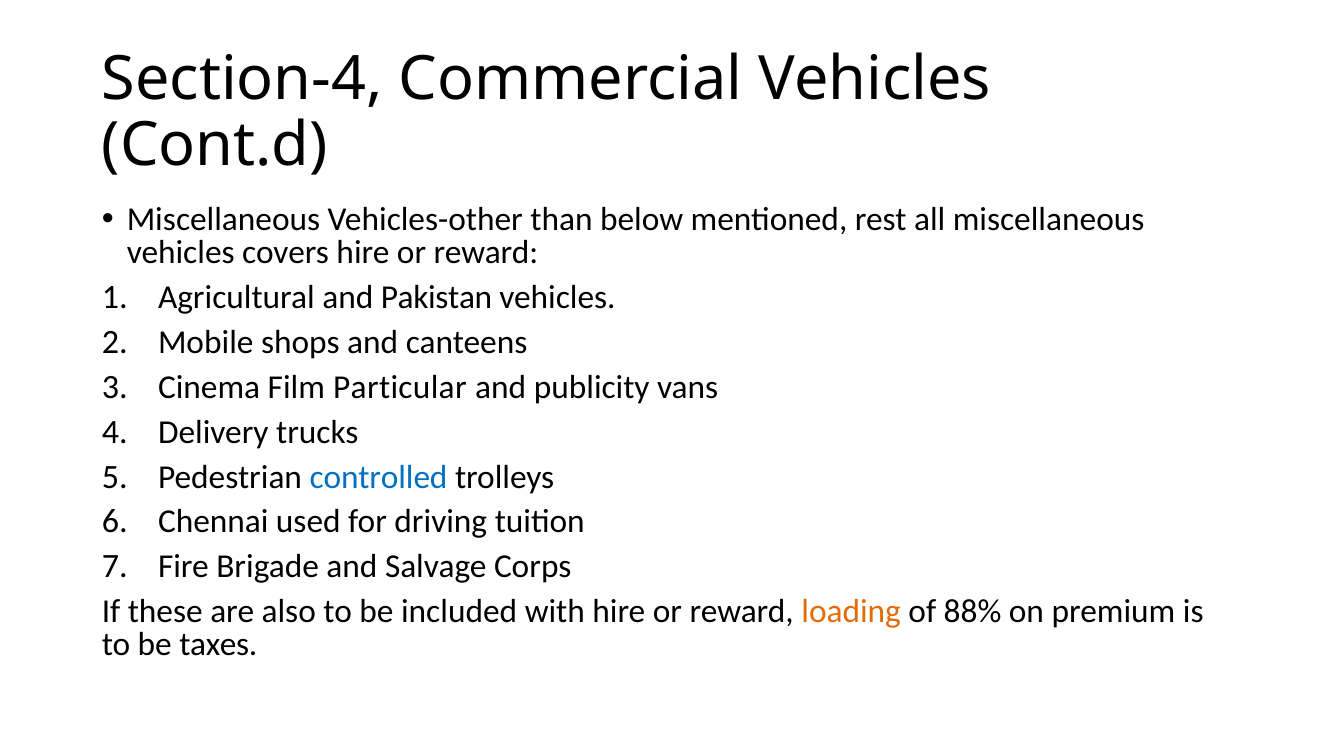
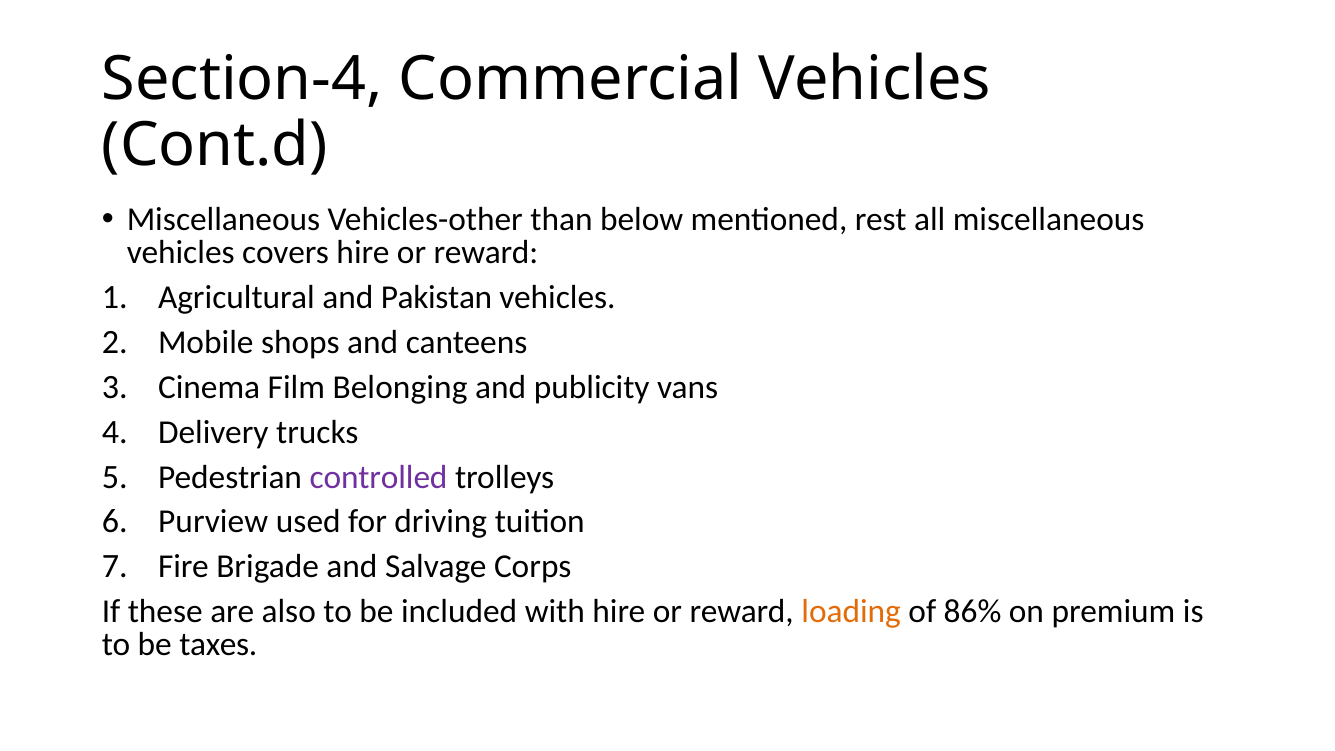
Particular: Particular -> Belonging (400, 387)
controlled colour: blue -> purple (379, 477)
Chennai: Chennai -> Purview (213, 522)
88%: 88% -> 86% (973, 612)
